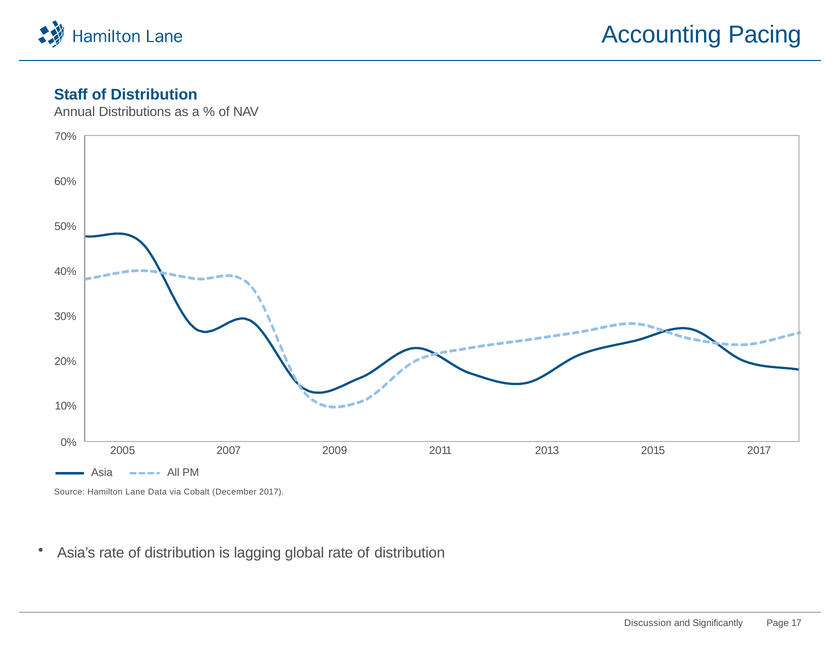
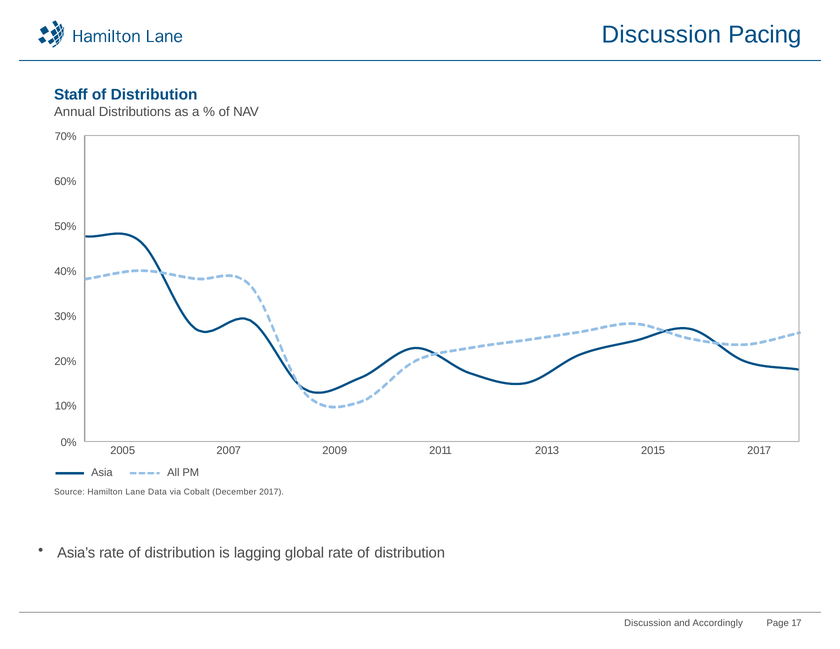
Accounting: Accounting -> Discussion (661, 35)
Significantly: Significantly -> Accordingly (718, 623)
